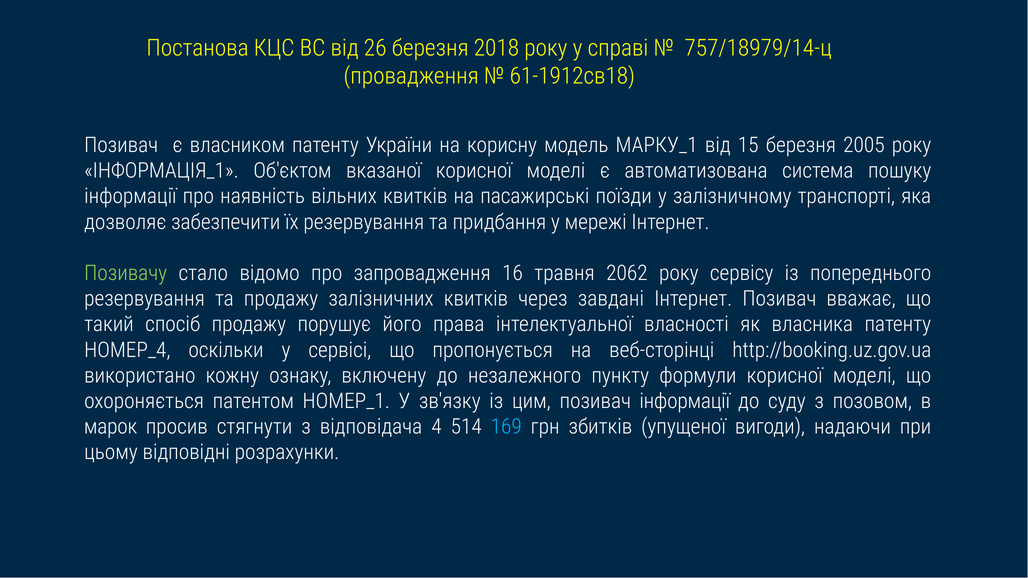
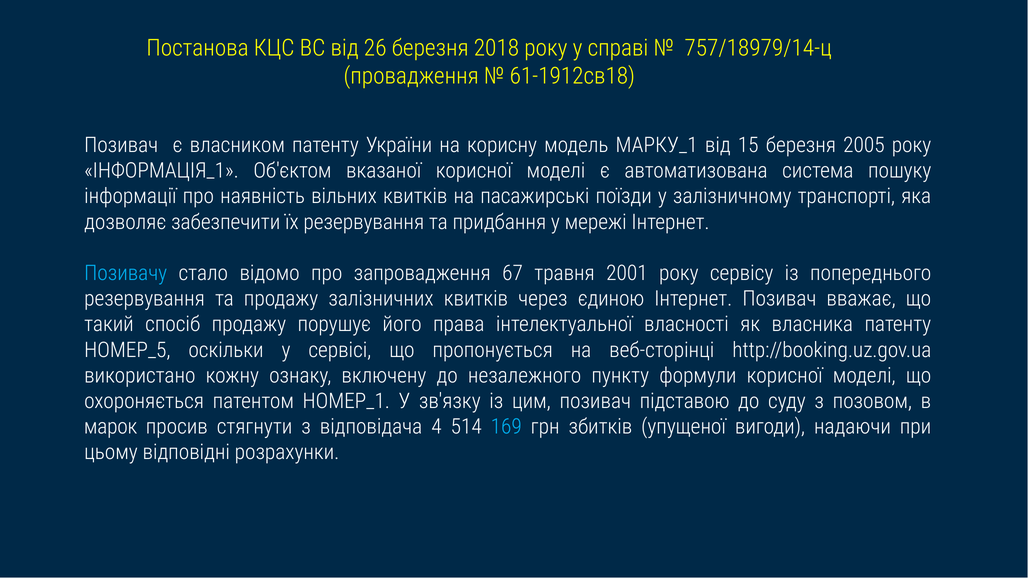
Позивачу colour: light green -> light blue (126, 273)
16: 16 -> 67 (513, 273)
2062: 2062 -> 2001 (627, 273)
завдані: завдані -> єдиною (611, 299)
НОМЕР_4: НОМЕР_4 -> НОМЕР_5 (127, 350)
позивач інформації: інформації -> підставою (685, 401)
